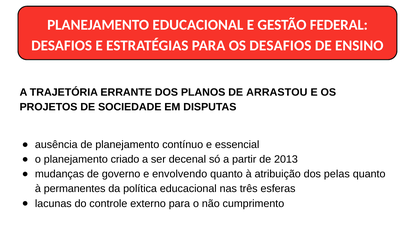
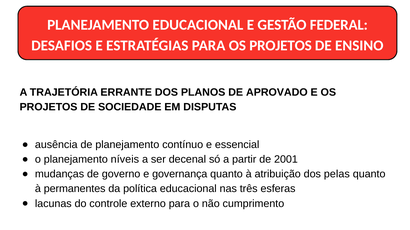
PARA OS DESAFIOS: DESAFIOS -> PROJETOS (281, 46)
ARRASTOU: ARRASTOU -> APROVADO (277, 92)
criado: criado -> níveis (125, 160)
2013: 2013 -> 2001 (286, 160)
envolvendo: envolvendo -> governança (180, 175)
